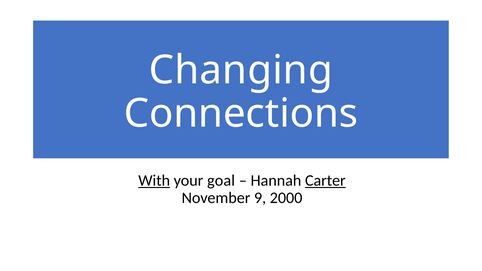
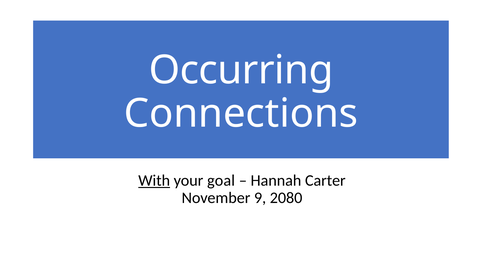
Changing: Changing -> Occurring (241, 70)
Carter underline: present -> none (325, 181)
2000: 2000 -> 2080 (286, 198)
